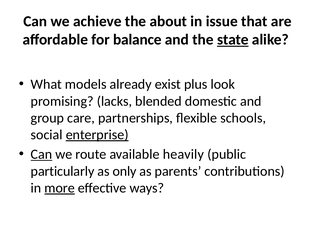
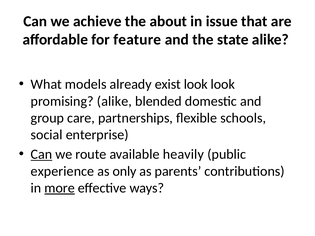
balance: balance -> feature (137, 40)
state underline: present -> none (233, 40)
exist plus: plus -> look (196, 84)
promising lacks: lacks -> alike (114, 101)
enterprise underline: present -> none (97, 135)
particularly: particularly -> experience (62, 171)
